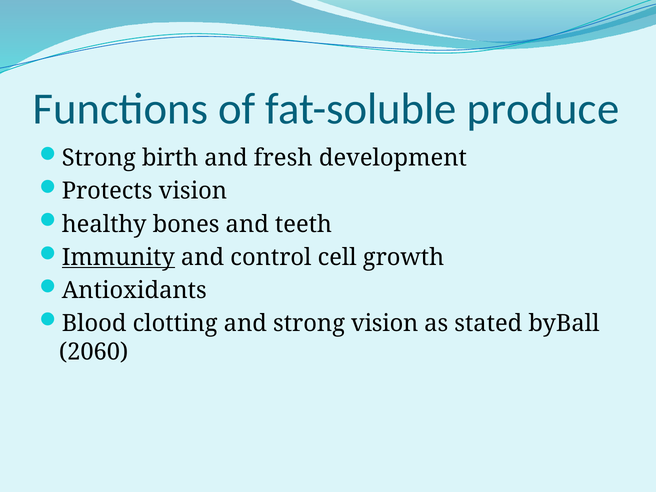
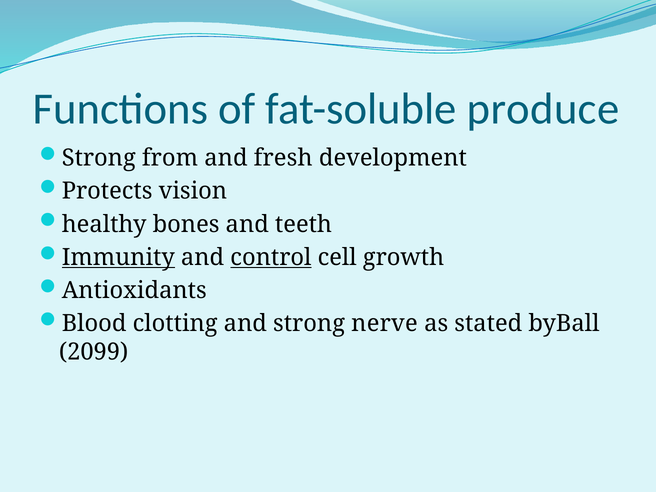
birth: birth -> from (170, 158)
control underline: none -> present (271, 257)
strong vision: vision -> nerve (384, 324)
2060: 2060 -> 2099 (94, 352)
